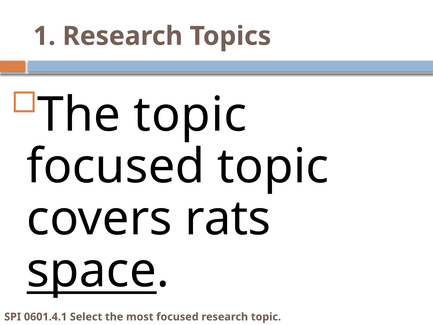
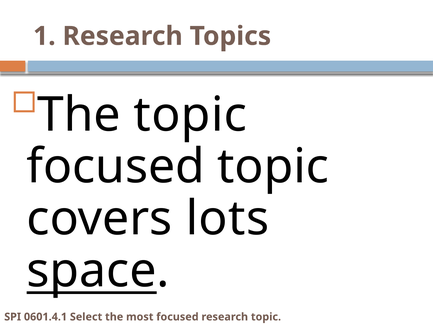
rats: rats -> lots (227, 219)
